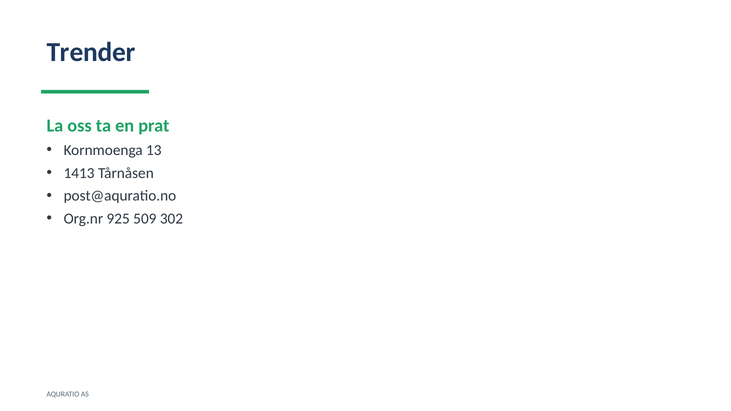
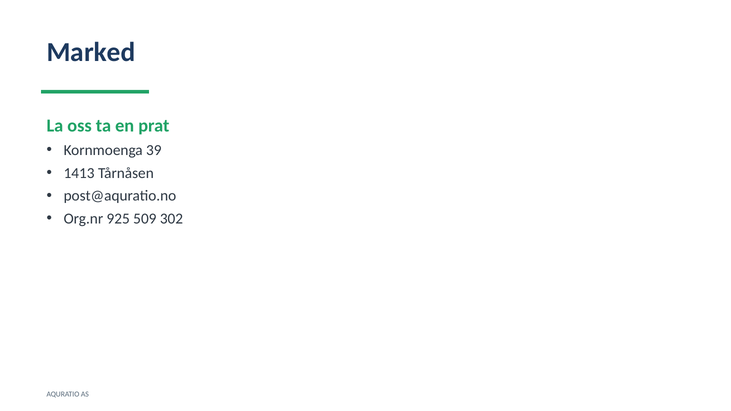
Trender: Trender -> Marked (91, 52)
13: 13 -> 39 (154, 150)
